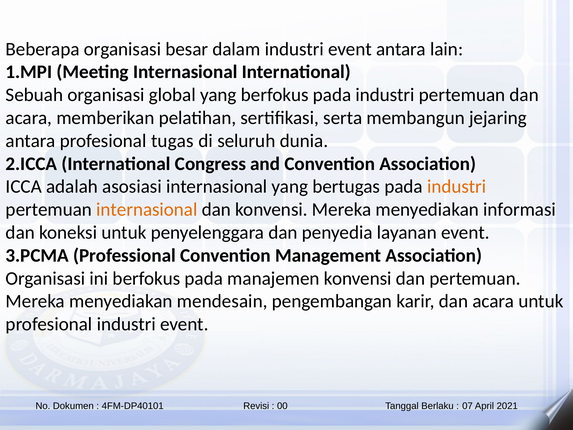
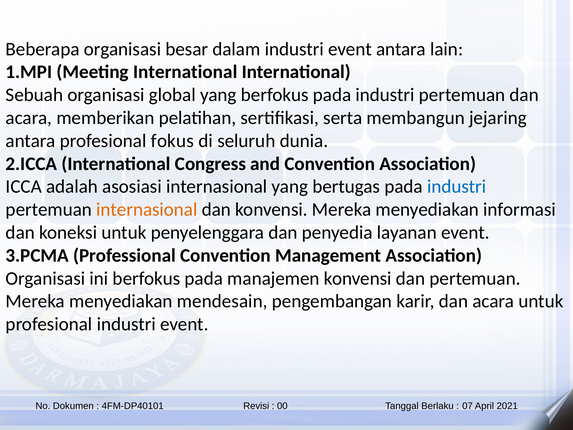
Meeting Internasional: Internasional -> International (185, 72)
tugas: tugas -> fokus (172, 141)
industri colour: orange -> blue (457, 187)
